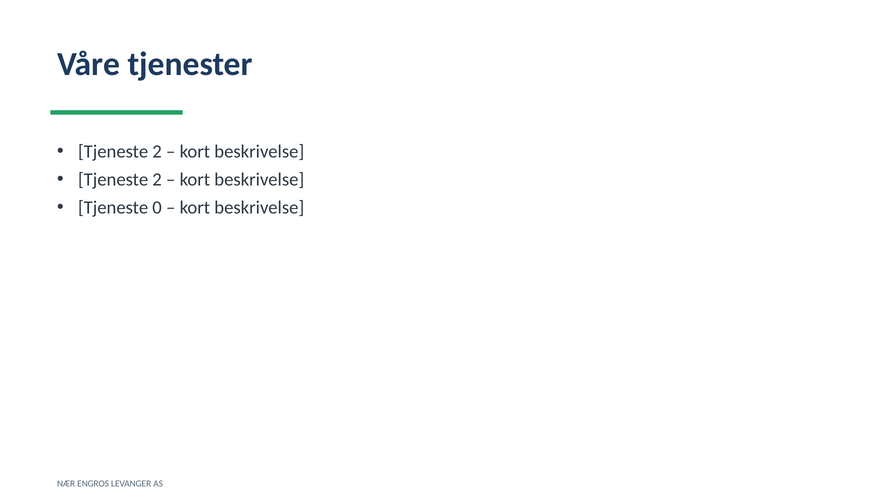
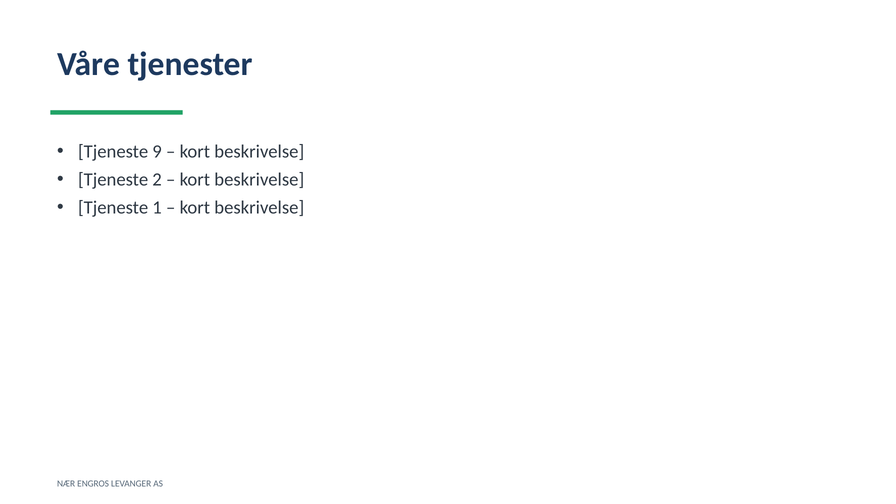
2: 2 -> 9 (157, 152)
0: 0 -> 1 (157, 208)
